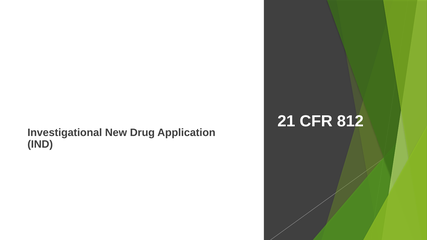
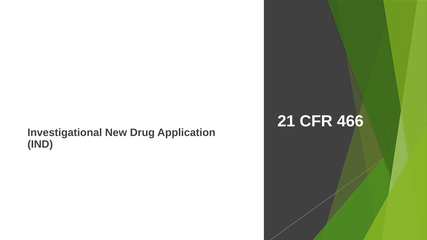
812: 812 -> 466 (350, 121)
